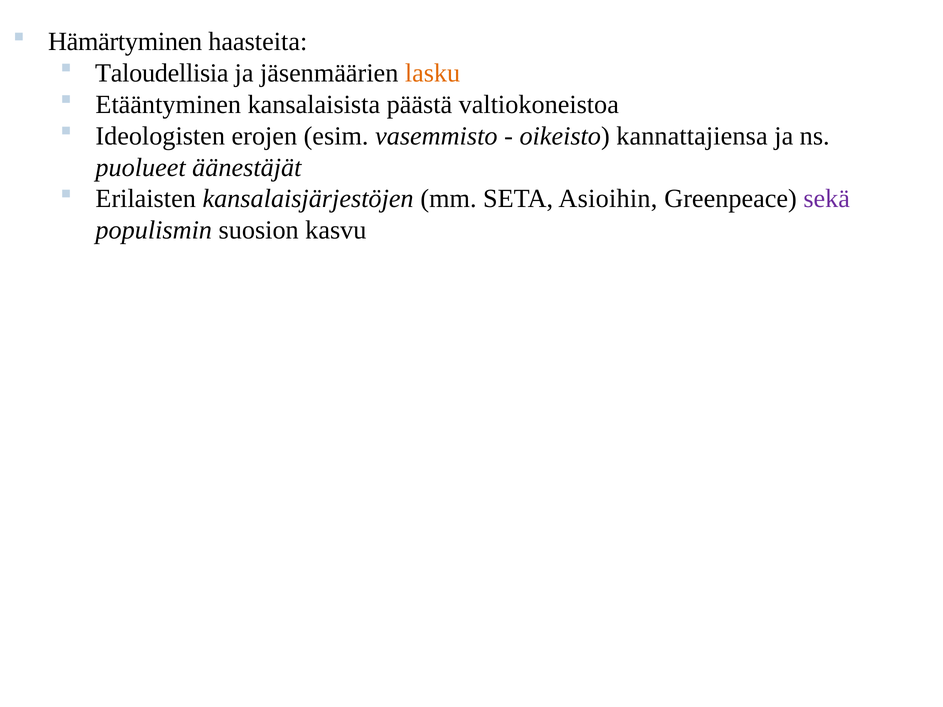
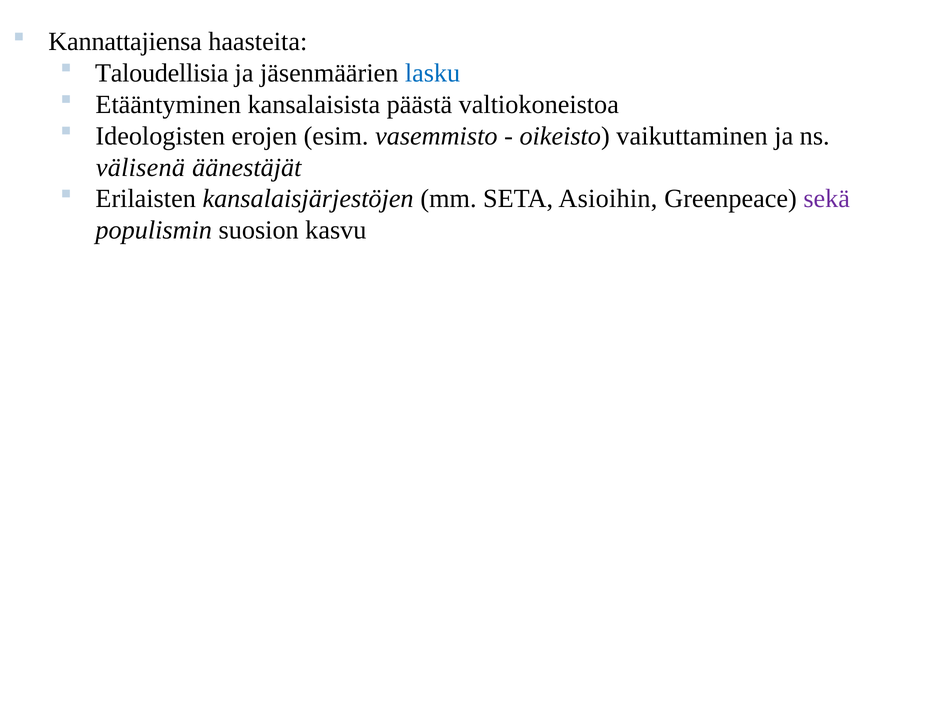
Hämärtyminen: Hämärtyminen -> Kannattajiensa (125, 42)
lasku colour: orange -> blue (433, 73)
kannattajiensa: kannattajiensa -> vaikuttaminen (692, 136)
puolueet: puolueet -> välisenä (140, 167)
